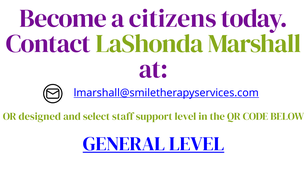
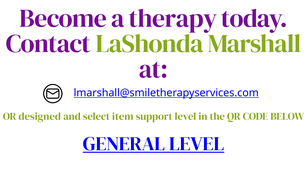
citizens: citizens -> therapy (173, 18)
staff: staff -> item (123, 116)
